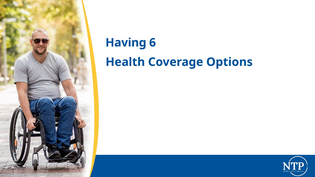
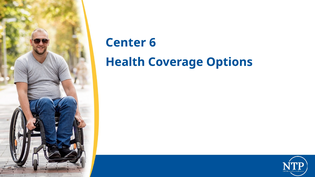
Having: Having -> Center (126, 43)
